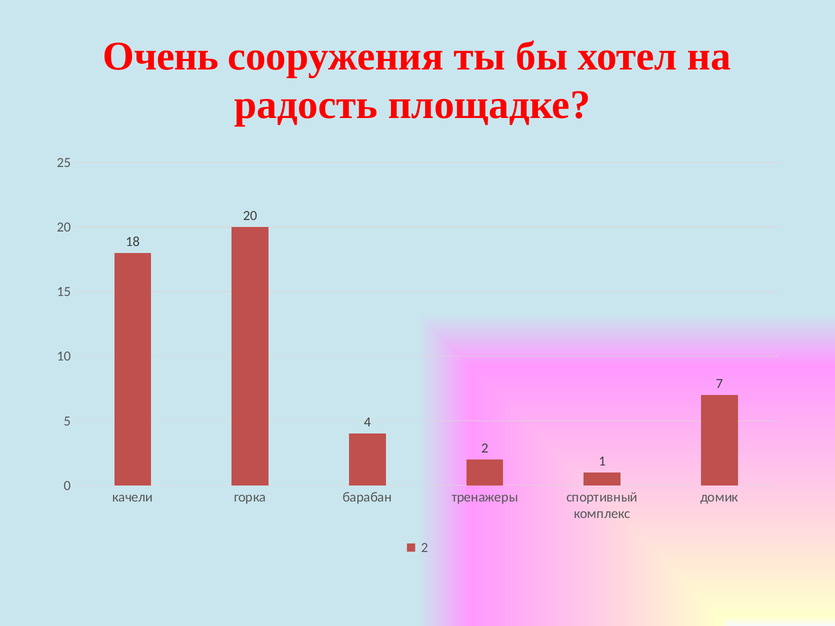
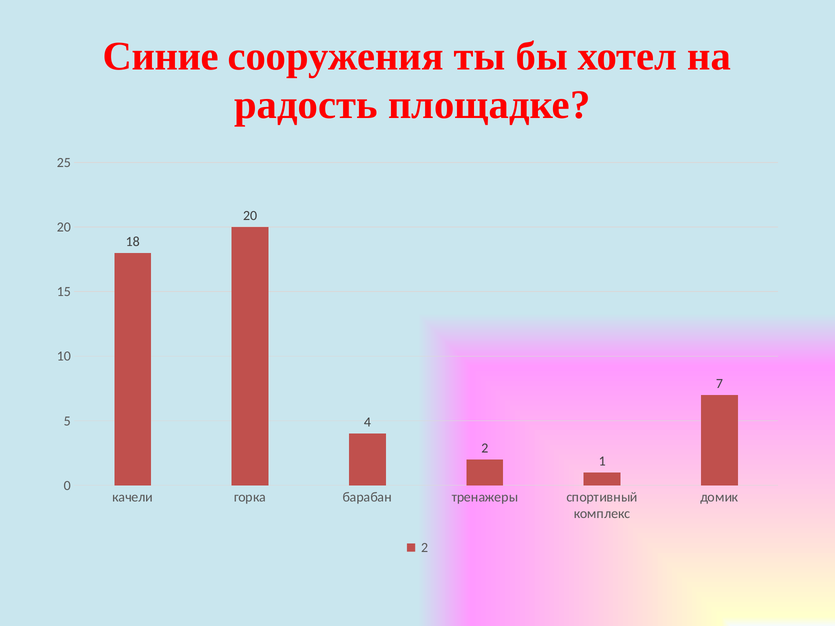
Очень: Очень -> Синие (161, 56)
